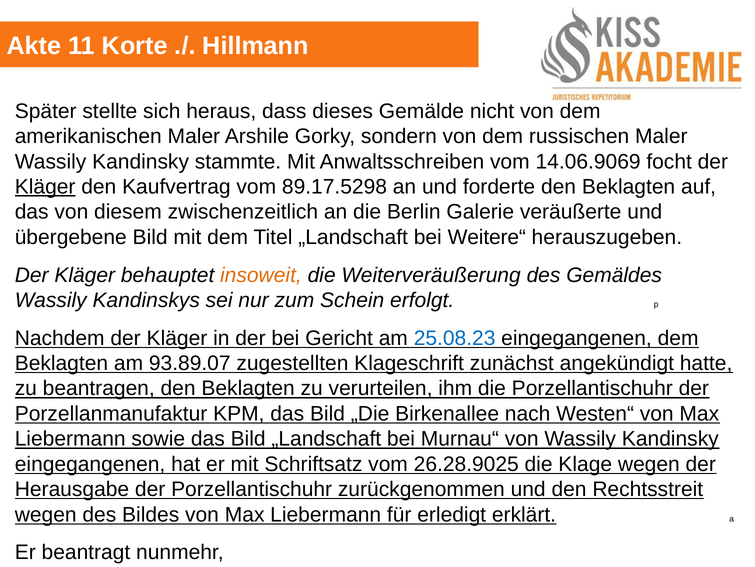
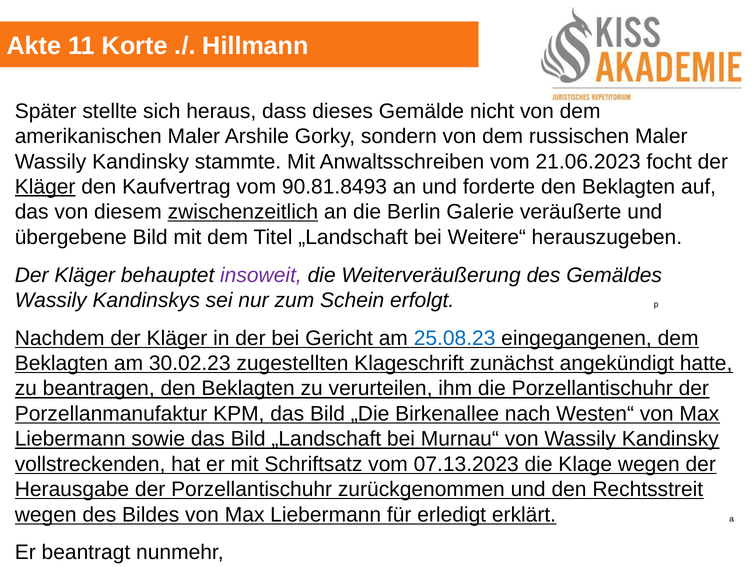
14.06.9069: 14.06.9069 -> 21.06.2023 (588, 161)
89.17.5298: 89.17.5298 -> 90.81.8493 (334, 187)
zwischenzeitlich underline: none -> present (243, 212)
insoweit colour: orange -> purple (261, 275)
93.89.07: 93.89.07 -> 30.02.23 (190, 363)
eingegangenen: eingegangenen -> vollstreckenden (90, 464)
26.28.9025: 26.28.9025 -> 07.13.2023 (466, 464)
